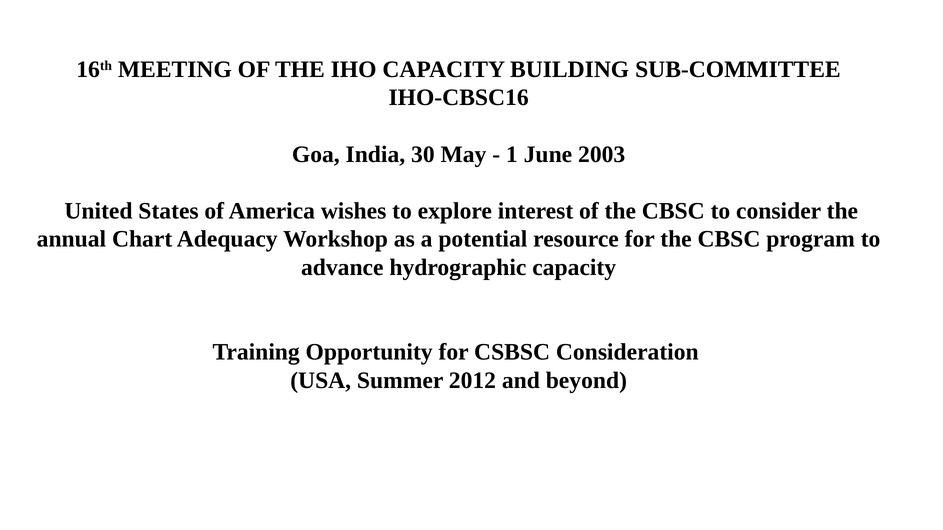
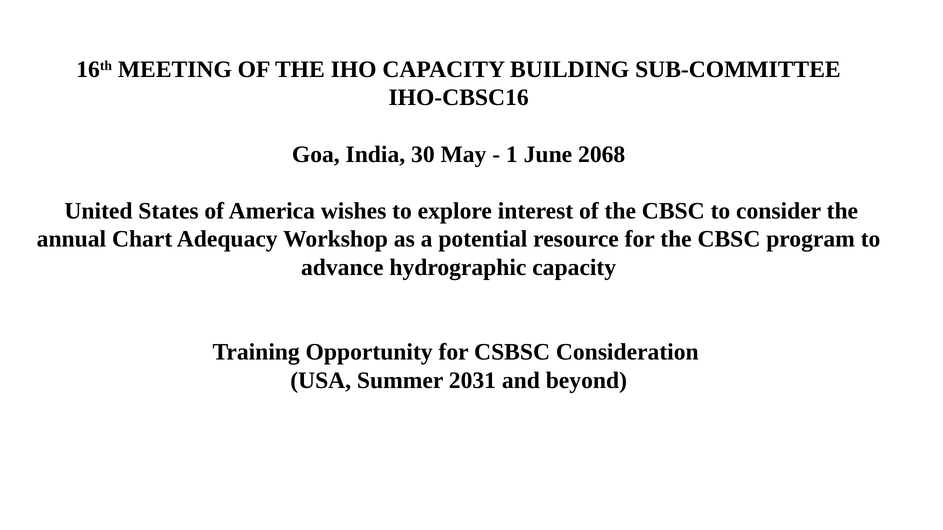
2003: 2003 -> 2068 (602, 154)
2012: 2012 -> 2031 (472, 381)
